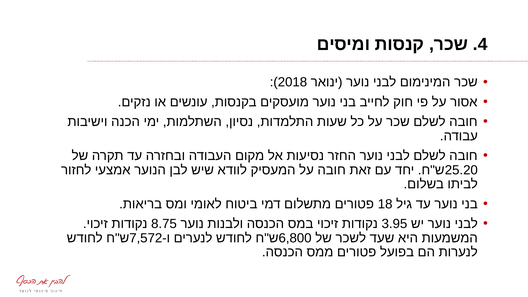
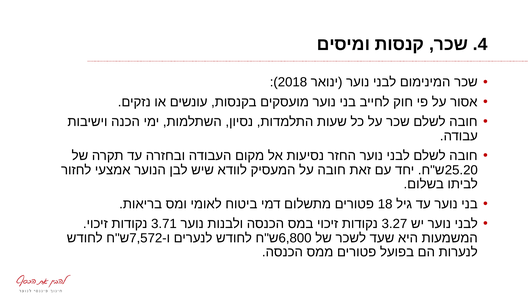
8.75: 8.75 -> 3.71 (164, 224)
3.95: 3.95 -> 3.27 (394, 224)
